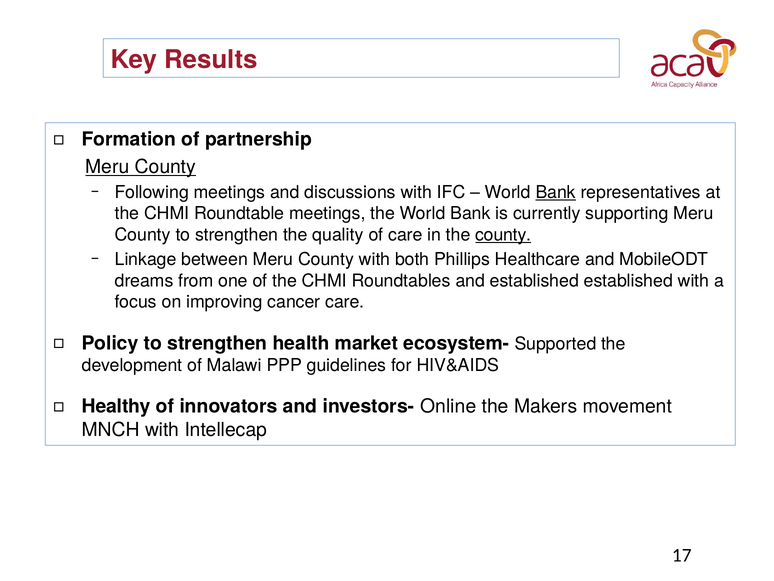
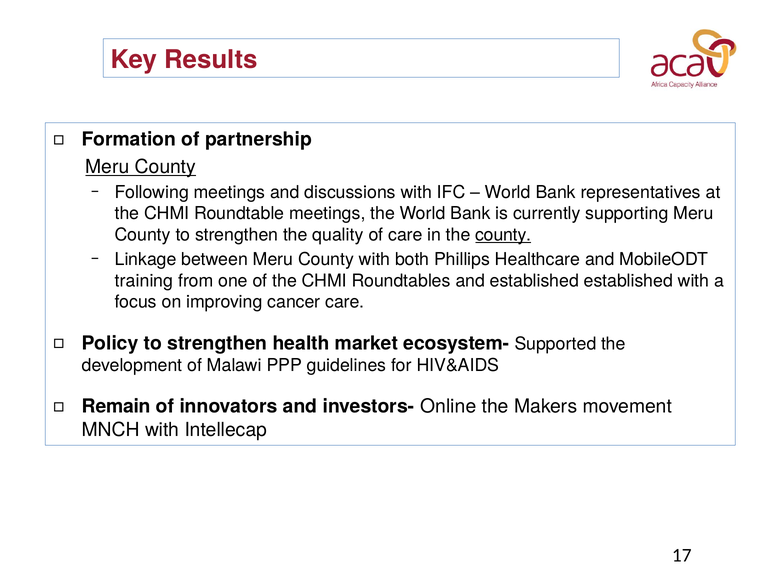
Bank underline: present -> none (556, 192)
dreams: dreams -> training (144, 280)
Healthy: Healthy -> Remain (116, 406)
